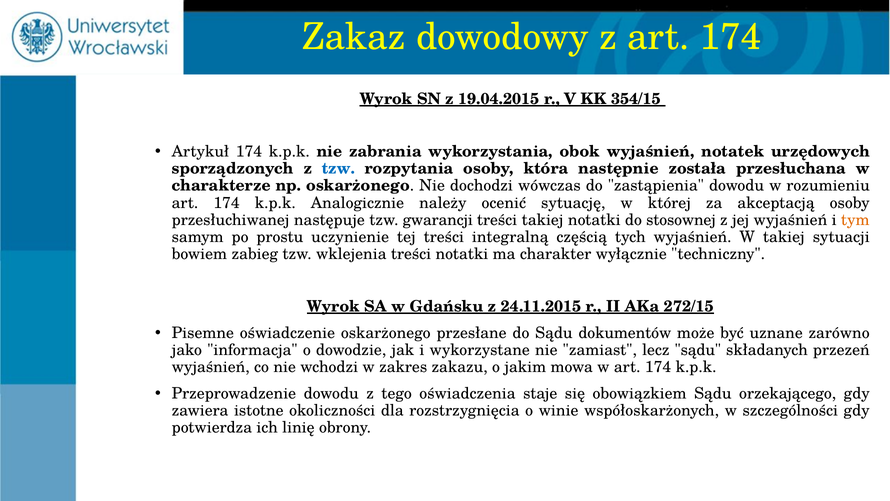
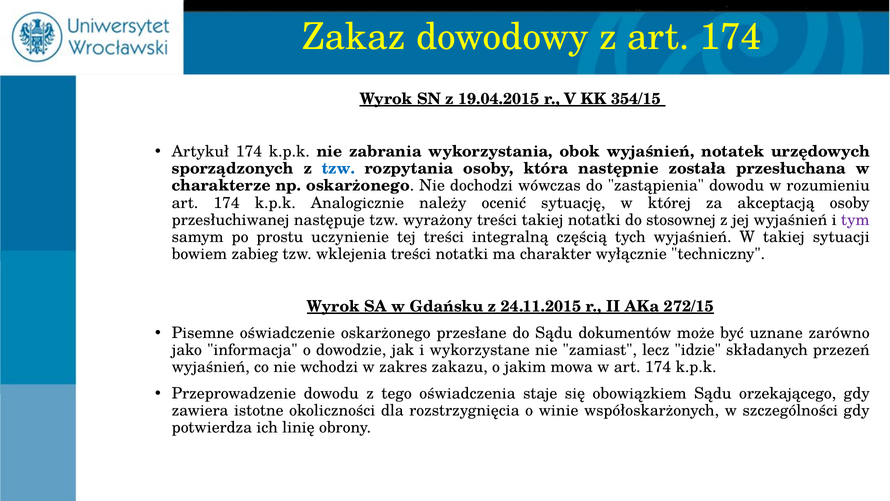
gwarancji: gwarancji -> wyrażony (438, 220)
tym colour: orange -> purple (855, 220)
lecz sądu: sądu -> idzie (698, 350)
